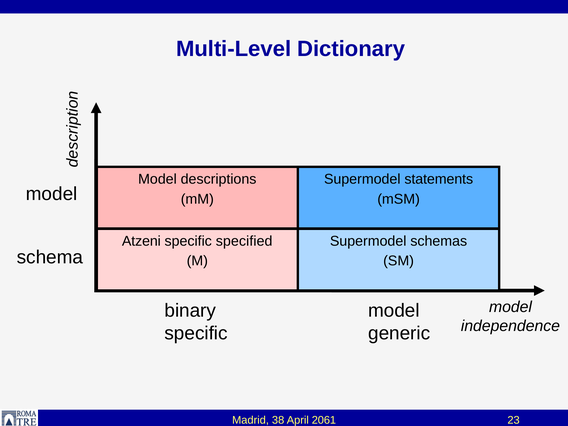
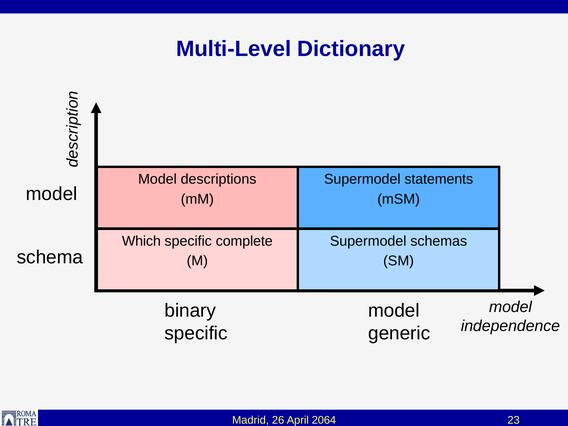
Atzeni: Atzeni -> Which (141, 241)
specified: specified -> complete (244, 241)
38: 38 -> 26 (278, 420)
2061: 2061 -> 2064 (324, 420)
